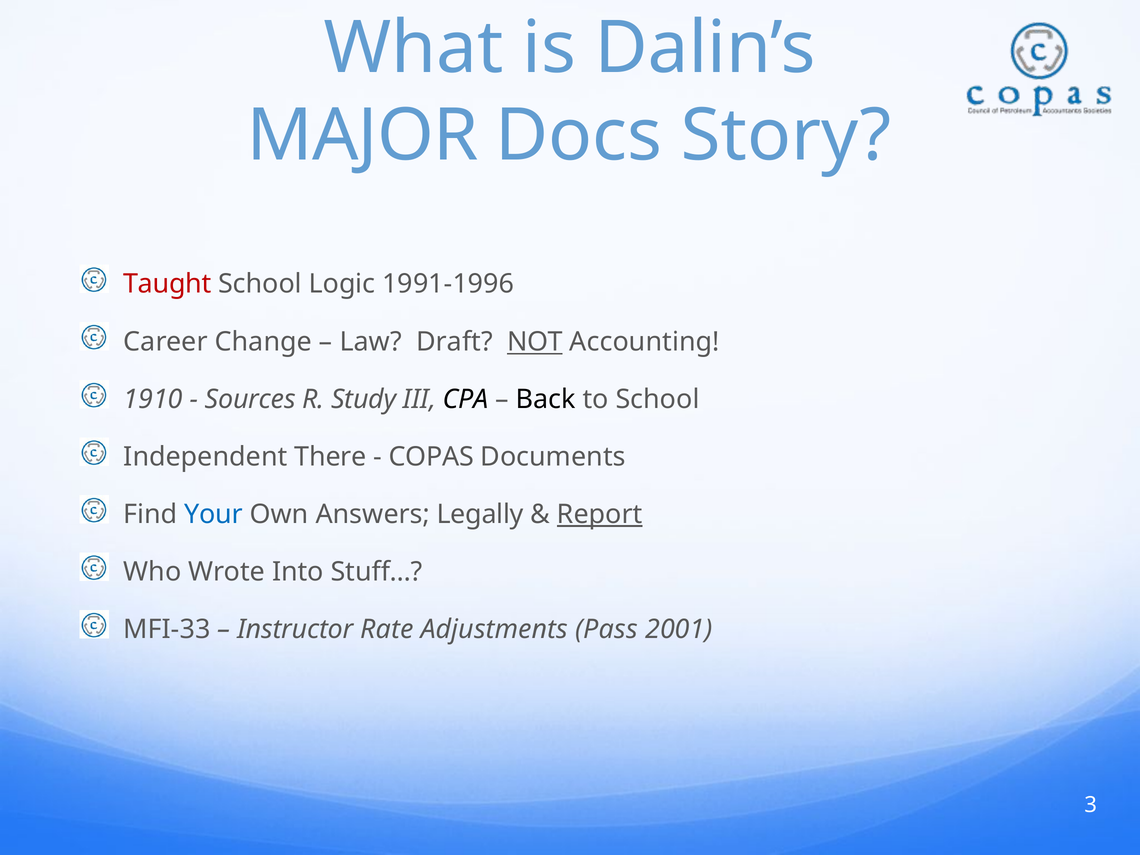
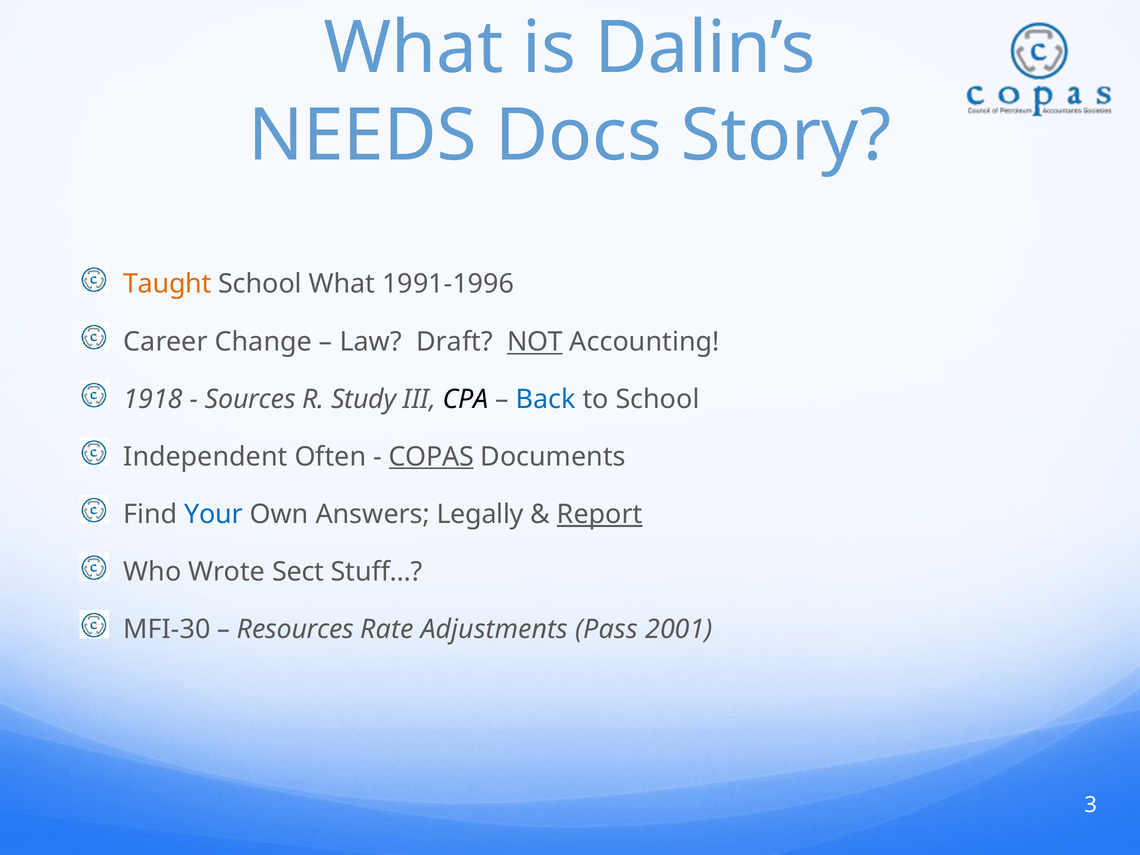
MAJOR: MAJOR -> NEEDS (362, 136)
Taught colour: red -> orange (167, 284)
School Logic: Logic -> What (342, 284)
1910: 1910 -> 1918 (153, 399)
Back colour: black -> blue (546, 399)
There: There -> Often (330, 457)
COPAS underline: none -> present (431, 457)
Into: Into -> Sect (298, 572)
MFI-33: MFI-33 -> MFI-30 (167, 630)
Instructor: Instructor -> Resources (295, 630)
